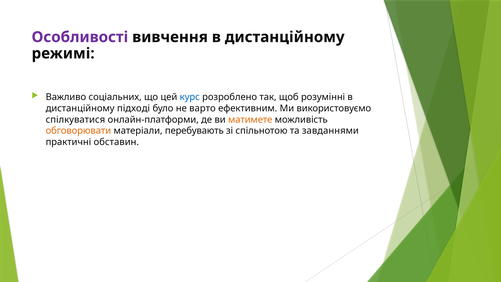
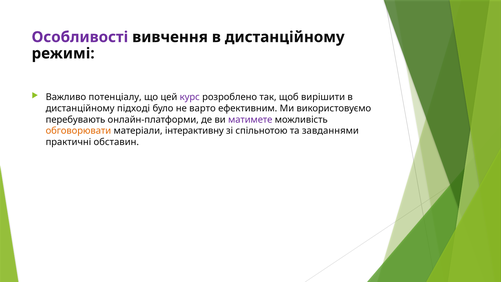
соціальних: соціальних -> потенціалу (115, 97)
курс colour: blue -> purple (190, 97)
розумінні: розумінні -> вирішити (323, 97)
спілкуватися: спілкуватися -> перебувають (75, 120)
матимете colour: orange -> purple (250, 120)
перебувають: перебувають -> інтерактивну (194, 131)
